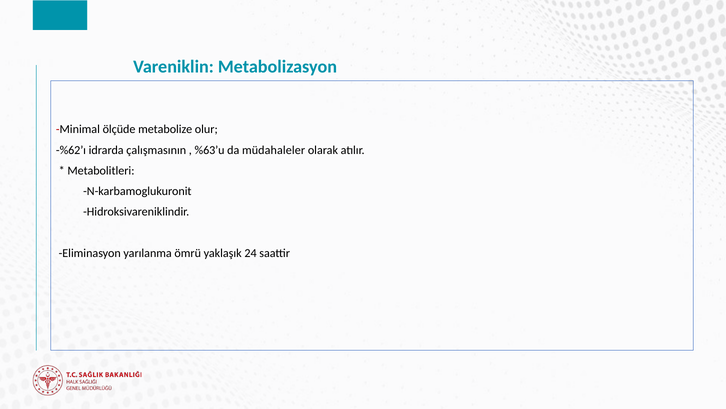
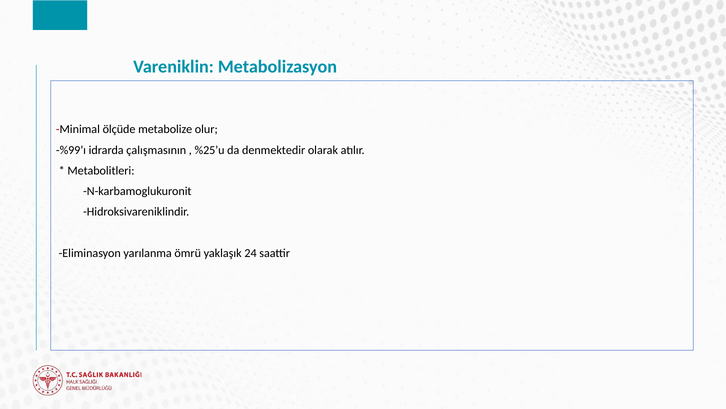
-%62’ı: -%62’ı -> -%99’ı (71, 150)
%63’u: %63’u -> %25’u (210, 150)
müdahaleler: müdahaleler -> denmektedir (274, 150)
